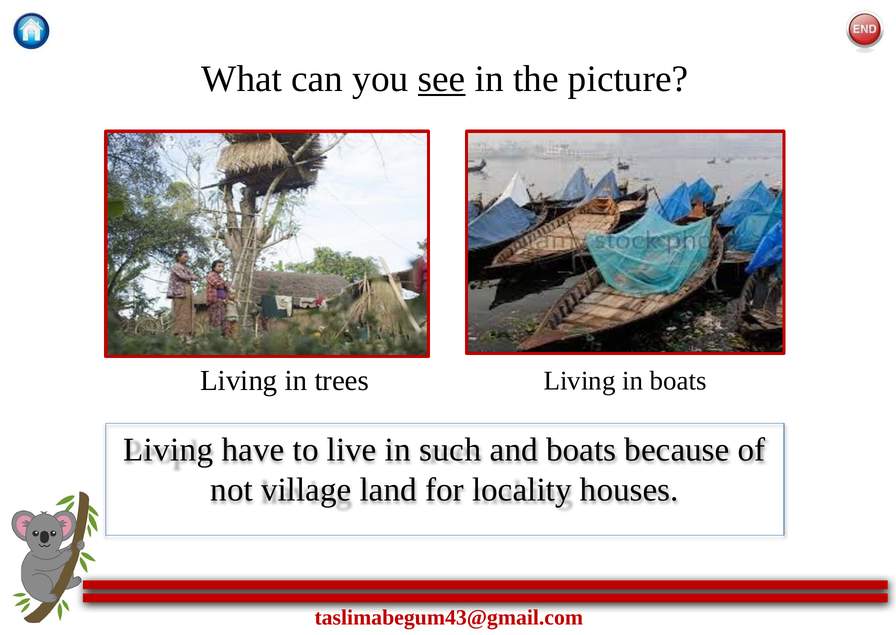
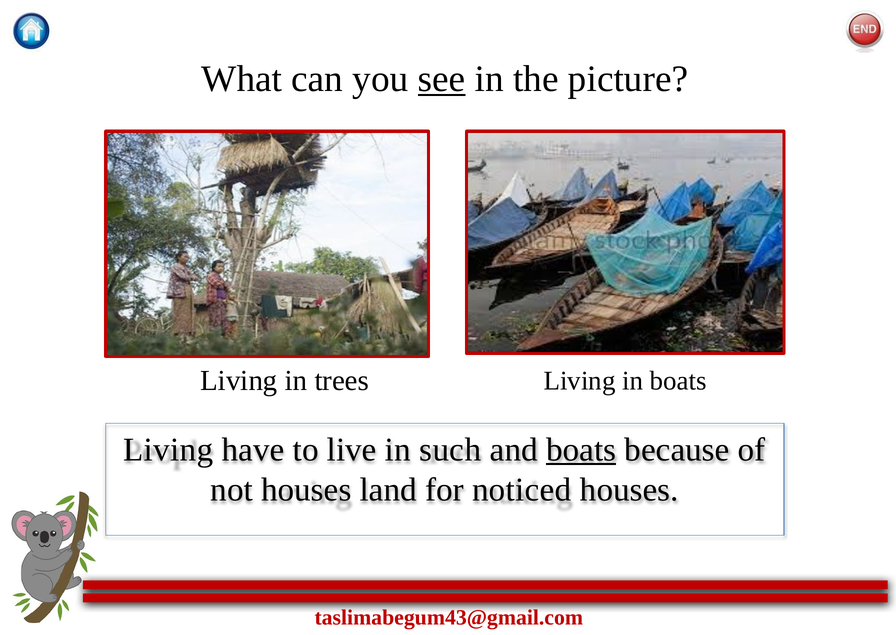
boats underline: none -> present (581, 450)
not village: village -> houses (306, 489)
locality: locality -> noticed (522, 489)
